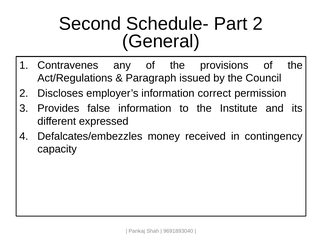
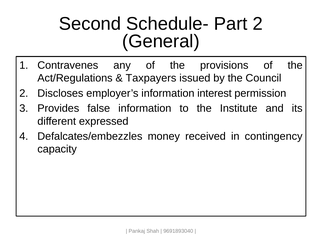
Paragraph: Paragraph -> Taxpayers (151, 78)
correct: correct -> interest (214, 93)
